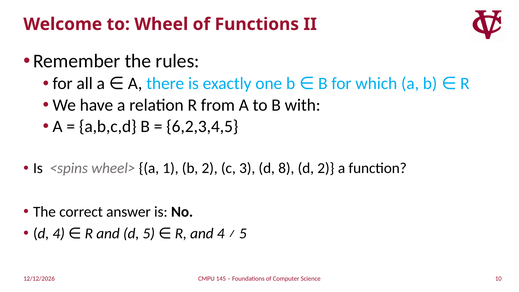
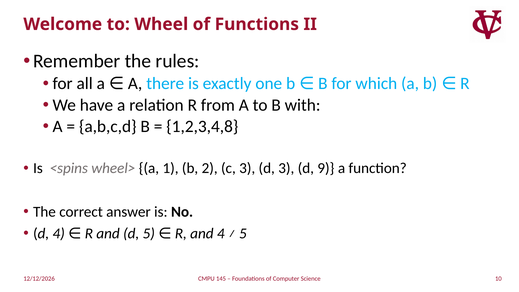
6,2,3,4,5: 6,2,3,4,5 -> 1,2,3,4,8 (202, 126)
d 8: 8 -> 3 (286, 168)
d 2: 2 -> 9 (326, 168)
